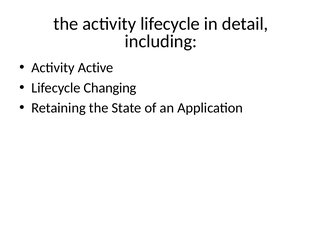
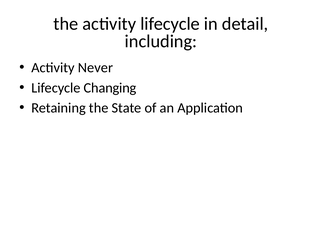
Active: Active -> Never (96, 68)
